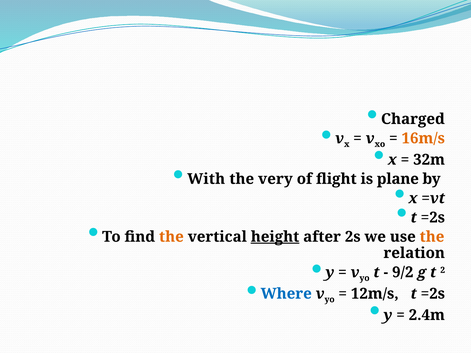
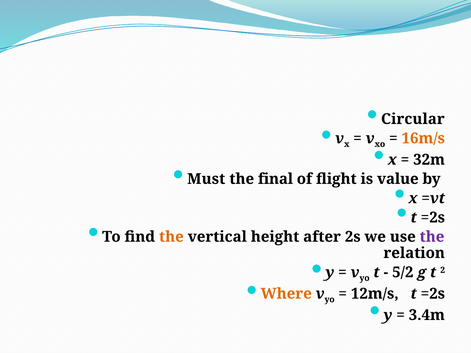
Charged: Charged -> Circular (413, 119)
With: With -> Must (206, 179)
very: very -> final (275, 179)
plane: plane -> value (398, 179)
height underline: present -> none (275, 237)
the colour: orange -> purple (432, 237)
9/2: 9/2 -> 5/2 (403, 272)
Where colour: blue -> orange (286, 294)
2.4m: 2.4m -> 3.4m (427, 315)
